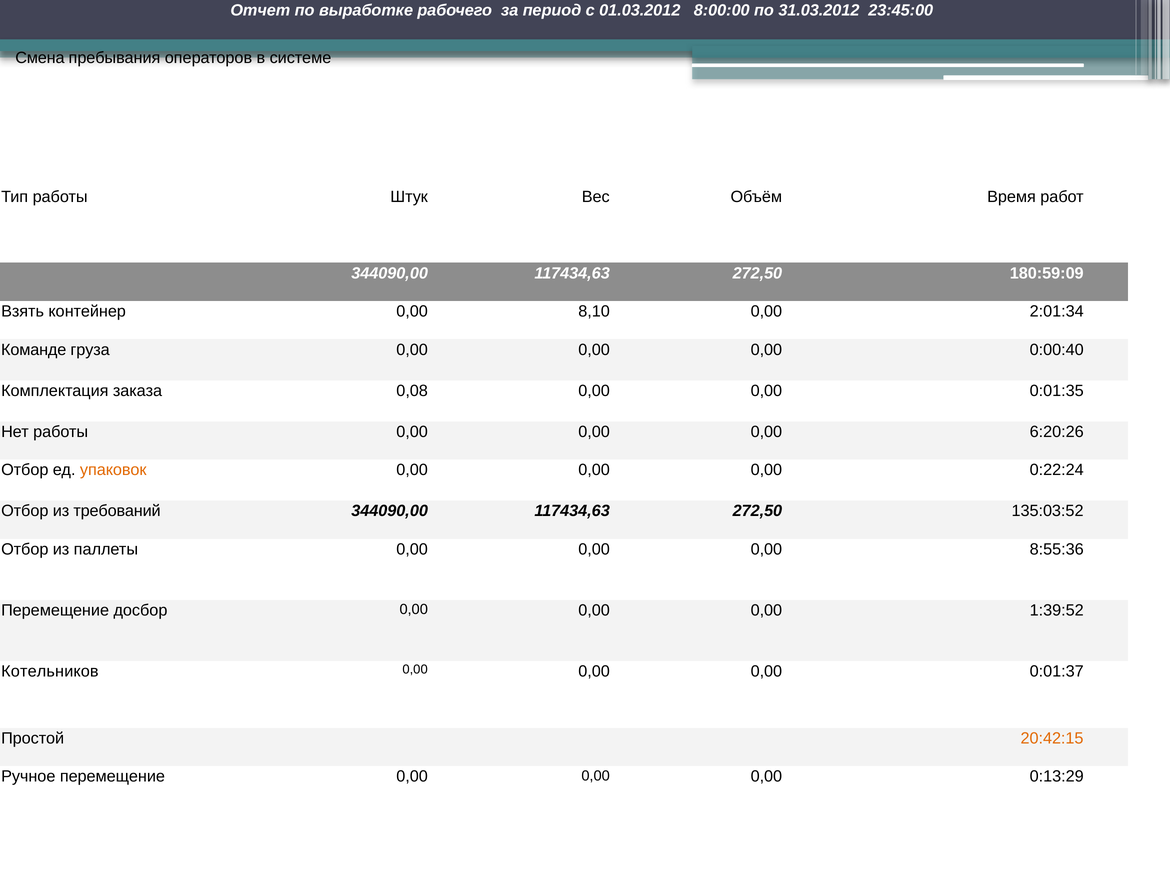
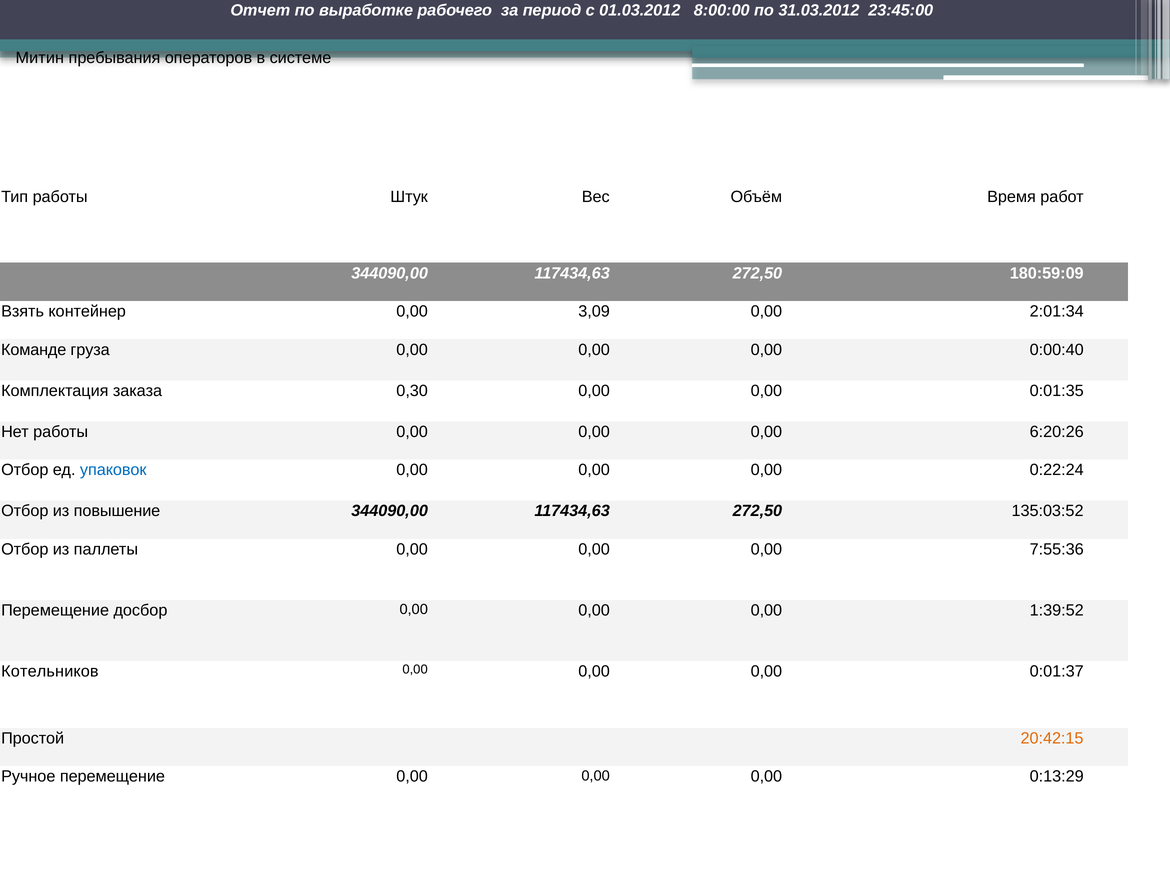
Смена: Смена -> Митин (40, 58)
8,10: 8,10 -> 3,09 (594, 312)
0,08: 0,08 -> 0,30 (412, 391)
упаковок colour: orange -> blue (113, 470)
требований: требований -> повышение (117, 511)
8:55:36: 8:55:36 -> 7:55:36 (1057, 550)
